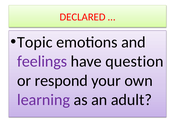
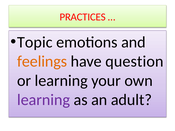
DECLARED: DECLARED -> PRACTICES (83, 17)
feelings colour: purple -> orange (42, 61)
or respond: respond -> learning (61, 81)
